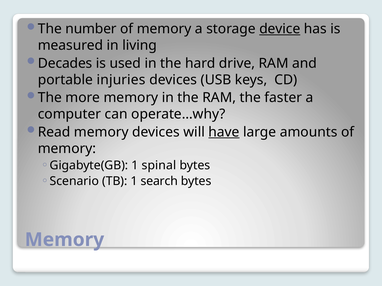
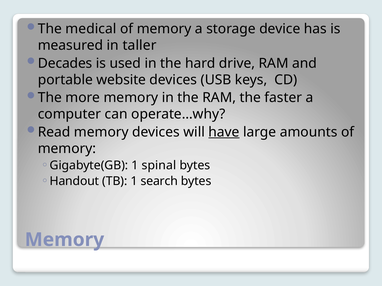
number: number -> medical (91, 29)
device underline: present -> none (280, 29)
living: living -> taller (140, 46)
injuries: injuries -> website (121, 80)
Scenario: Scenario -> Handout (74, 182)
